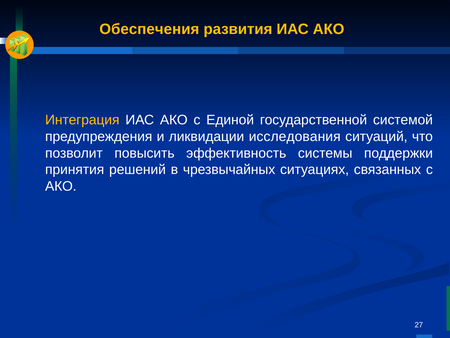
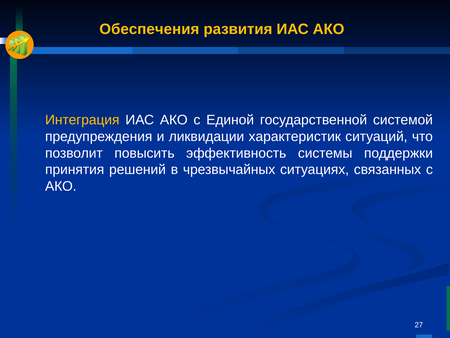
исследования: исследования -> характеристик (295, 136)
